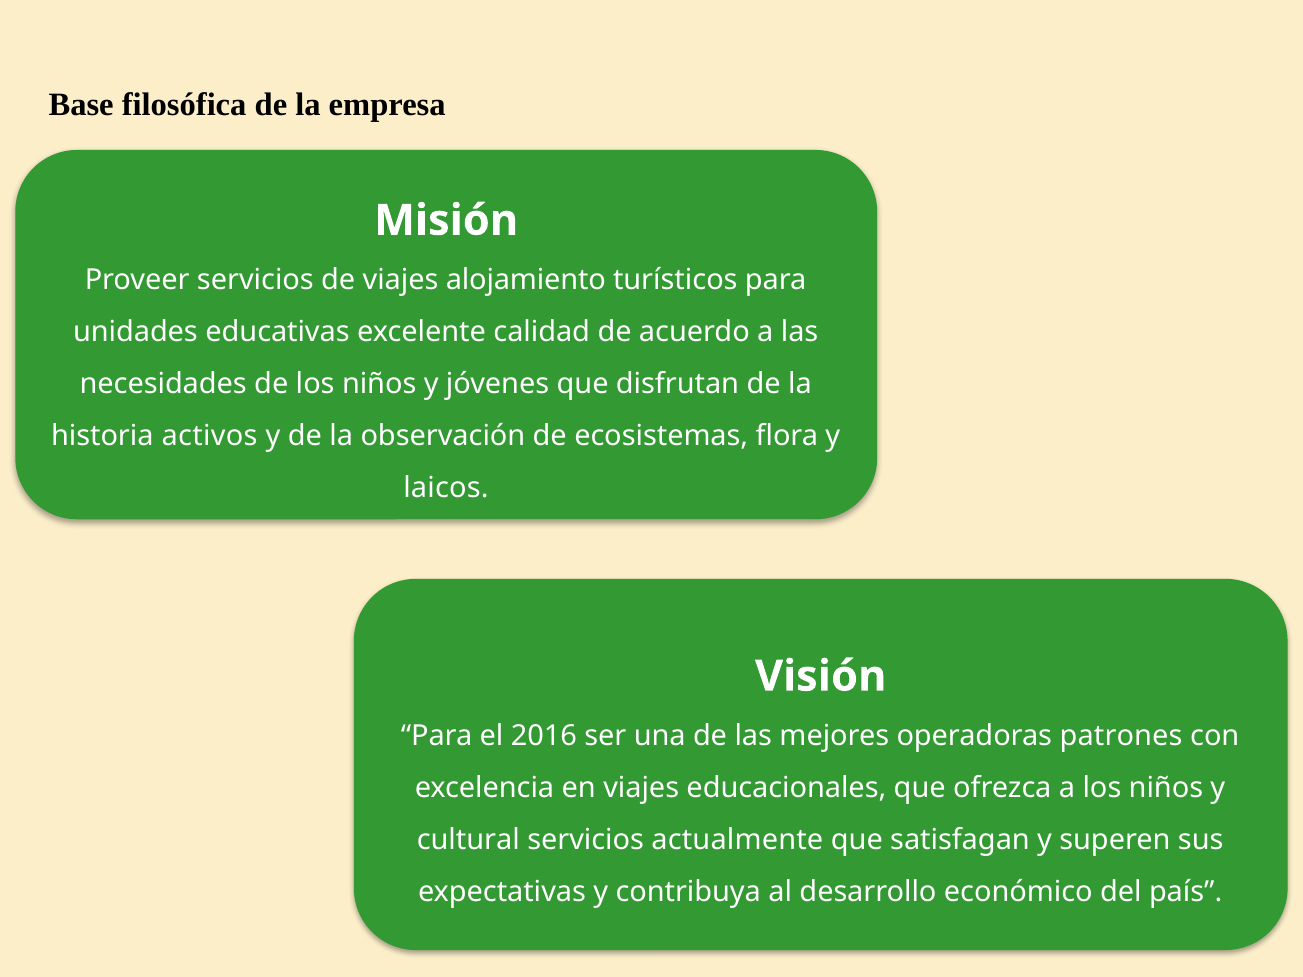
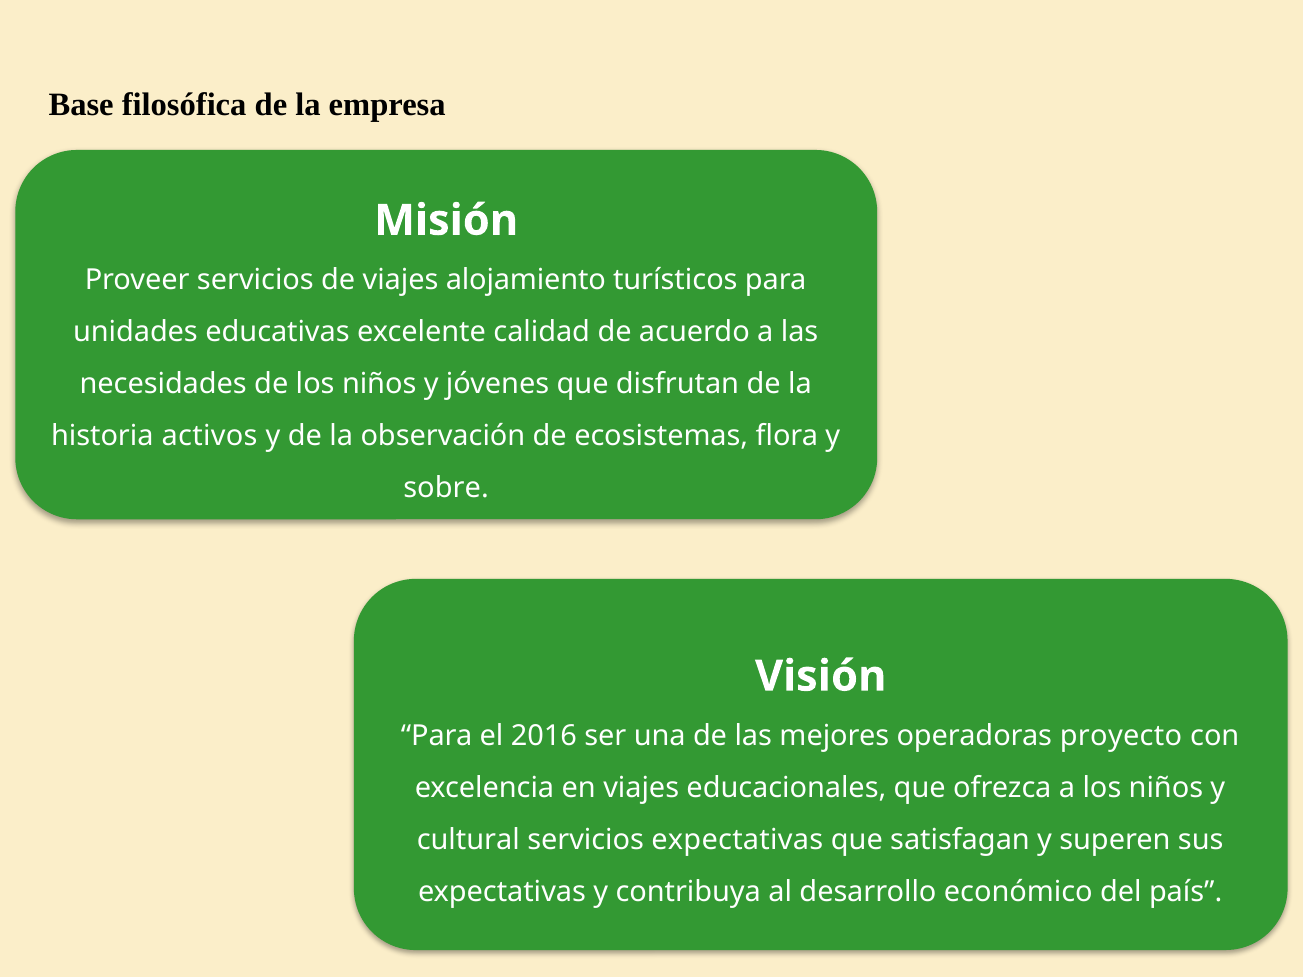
laicos: laicos -> sobre (446, 489)
patrones: patrones -> proyecto (1121, 736)
servicios actualmente: actualmente -> expectativas (737, 840)
